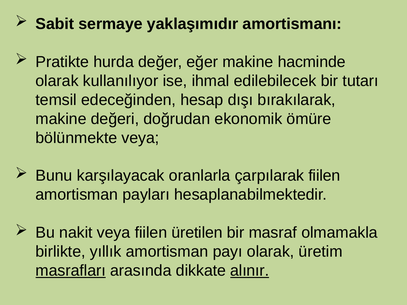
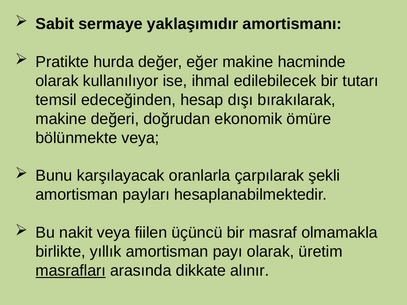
çarpılarak fiilen: fiilen -> şekli (324, 176)
üretilen: üretilen -> üçüncü (197, 233)
alınır underline: present -> none (250, 271)
